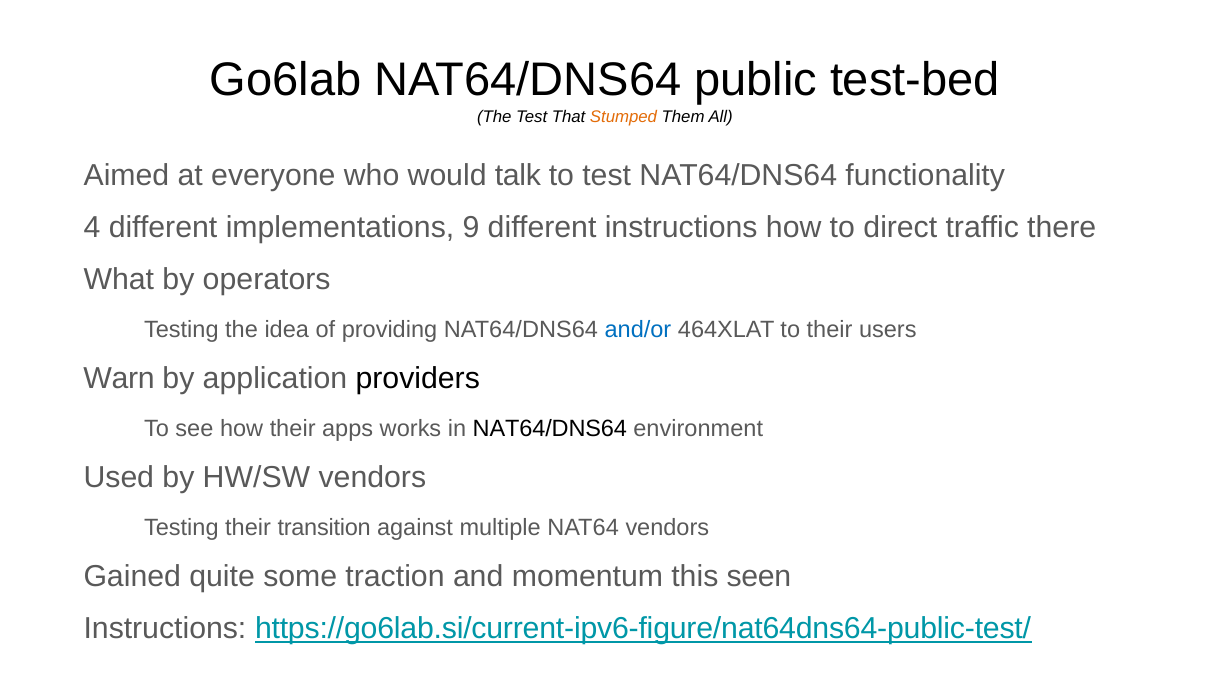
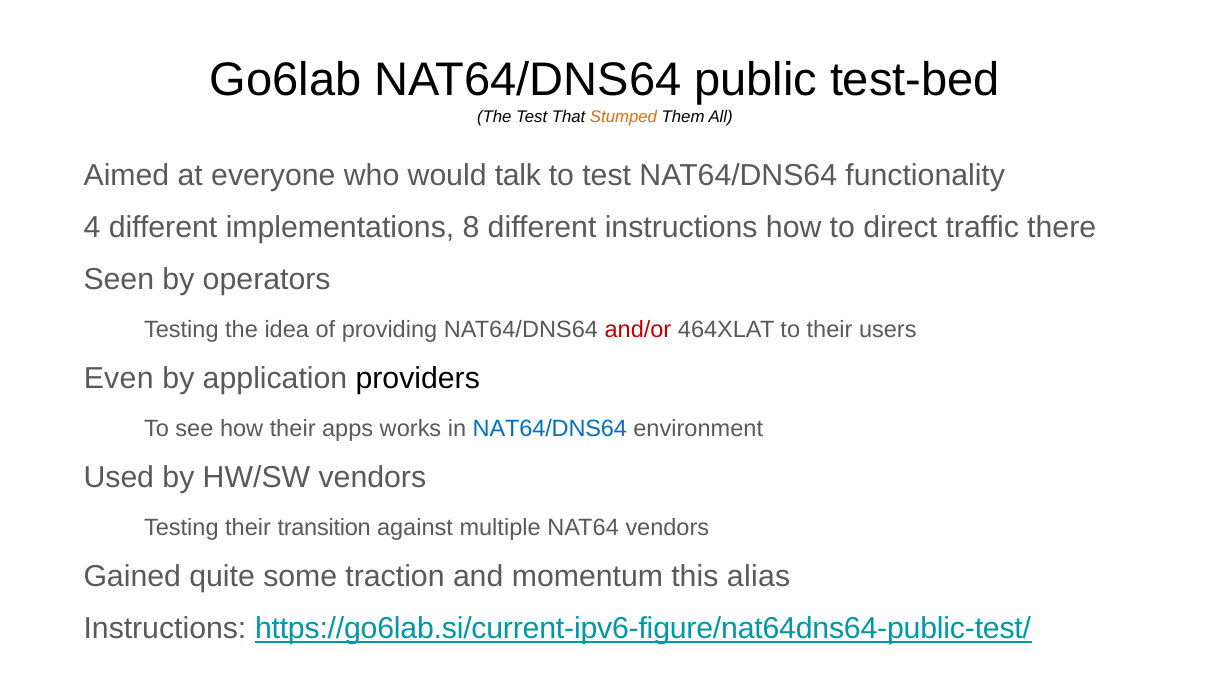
9: 9 -> 8 (471, 227)
What: What -> Seen (119, 279)
and/or colour: blue -> red (638, 329)
Warn: Warn -> Even (119, 378)
NAT64/DNS64 colour: black -> blue (550, 428)
seen: seen -> alias (759, 576)
